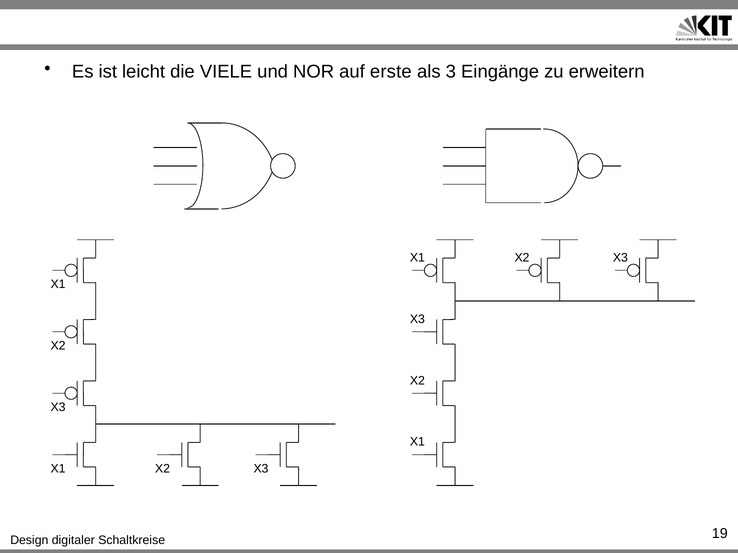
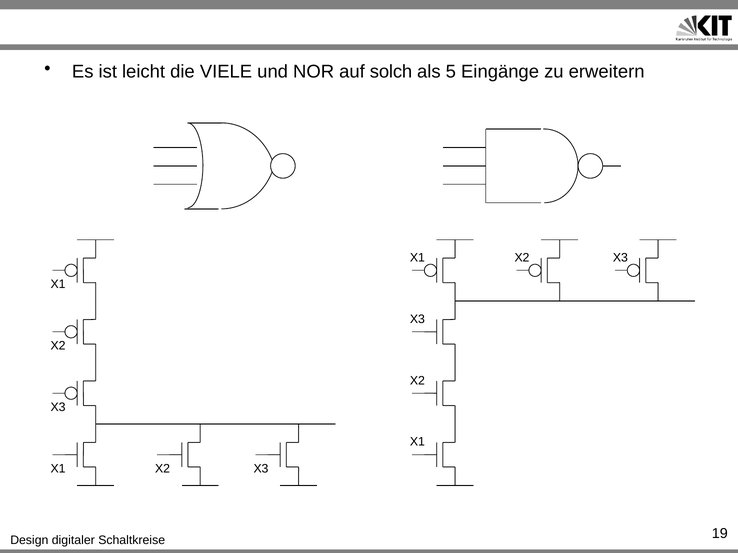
erste: erste -> solch (391, 72)
3: 3 -> 5 (451, 72)
